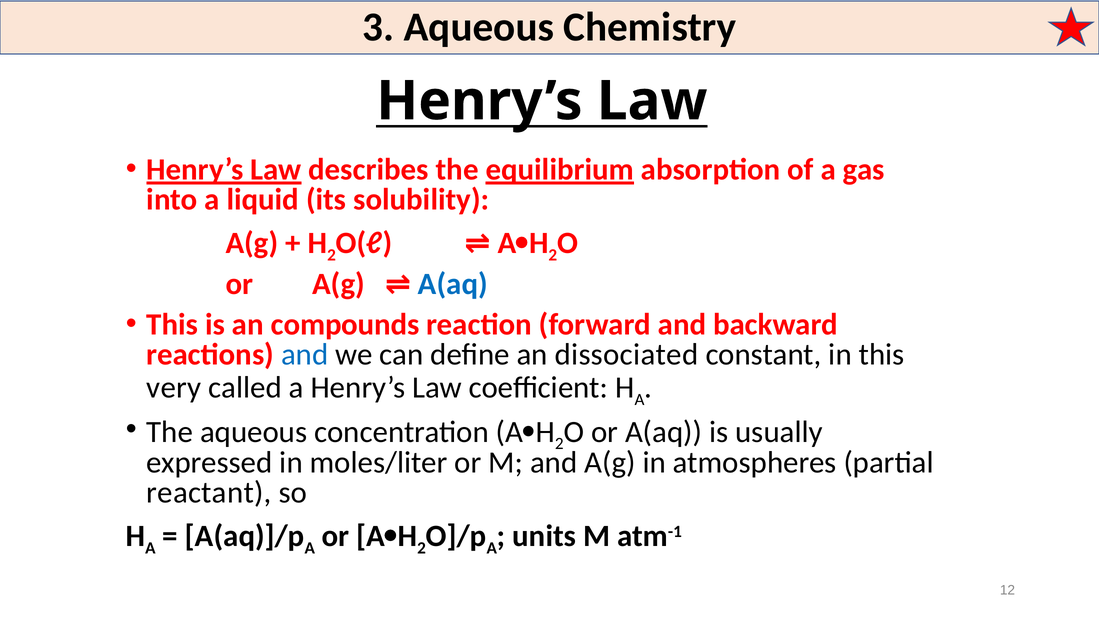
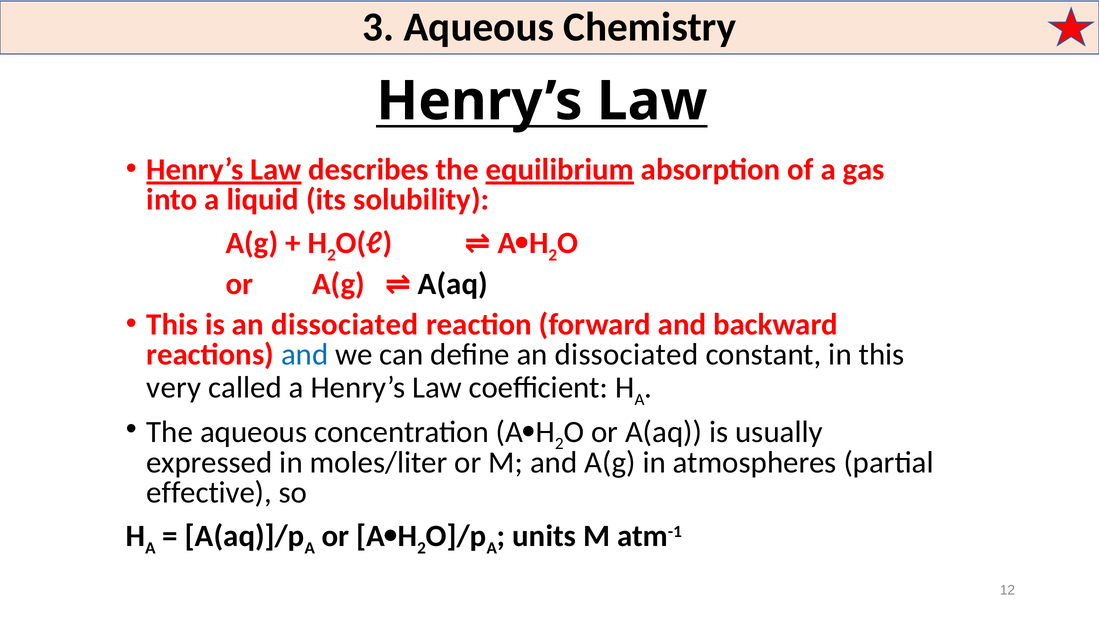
A(aq colour: blue -> black (453, 284)
is an compounds: compounds -> dissociated (345, 325)
reactant: reactant -> effective (209, 493)
